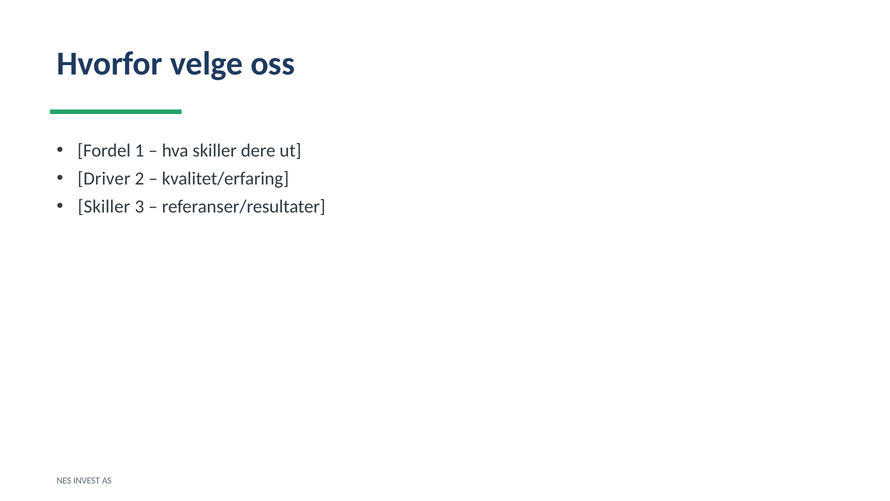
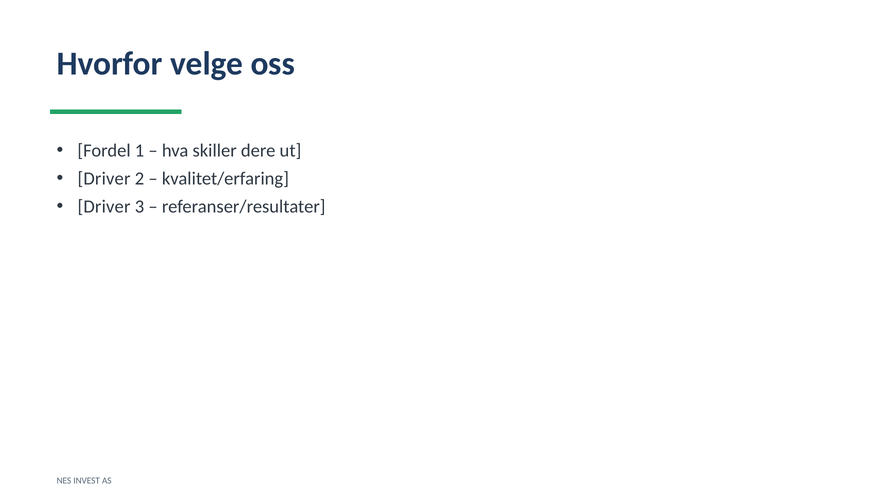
Skiller: Skiller -> Driver (104, 206)
